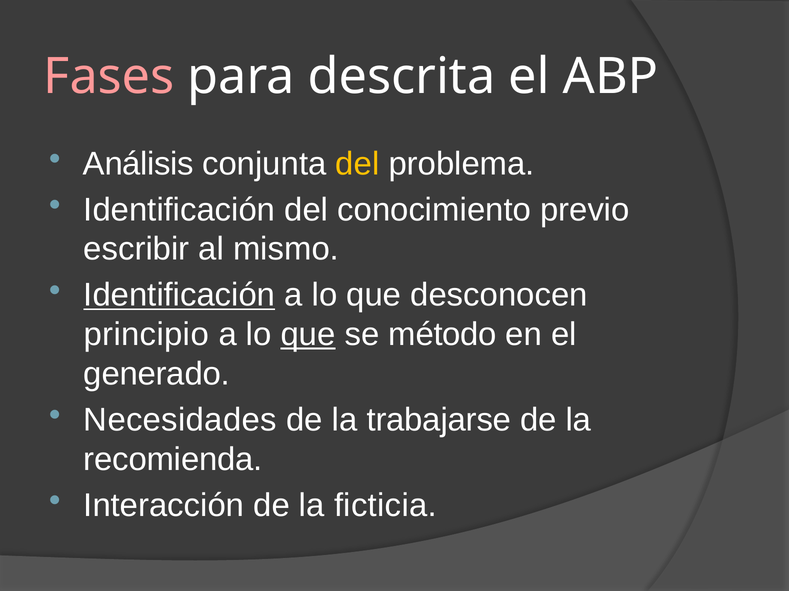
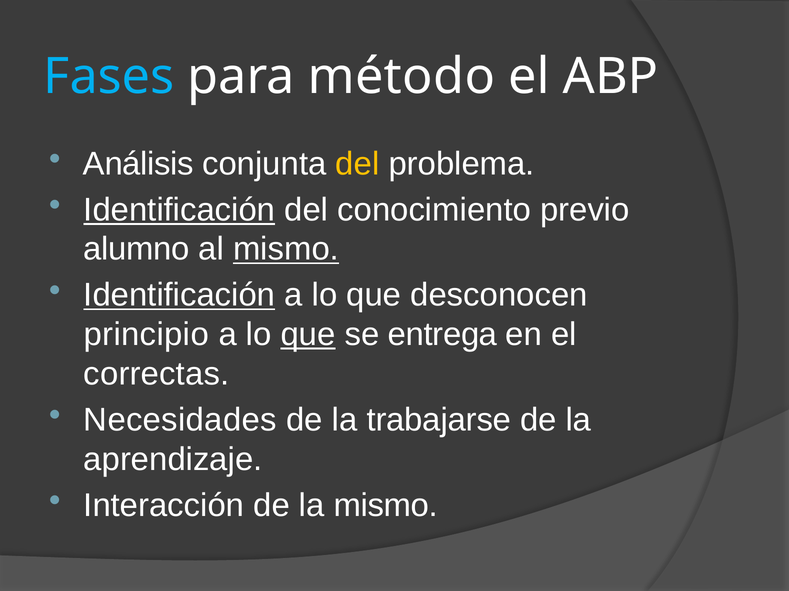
Fases colour: pink -> light blue (109, 77)
descrita: descrita -> método (401, 77)
Identificación underline: none -> present (179, 210)
escribir: escribir -> alumno (137, 249)
mismo underline: none -> present (286, 249)
método: método -> entrega (443, 335)
generado: generado -> correctas (156, 374)
recomienda: recomienda -> aprendizaje (173, 460)
la ficticia: ficticia -> mismo (386, 506)
